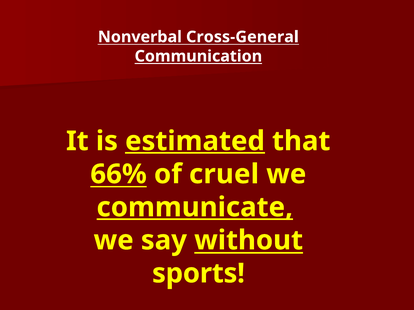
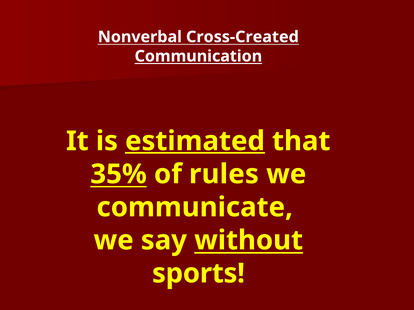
Cross-General: Cross-General -> Cross-Created (242, 37)
66%: 66% -> 35% (119, 174)
cruel: cruel -> rules (224, 174)
communicate underline: present -> none (195, 208)
